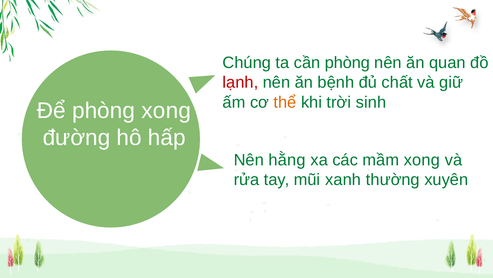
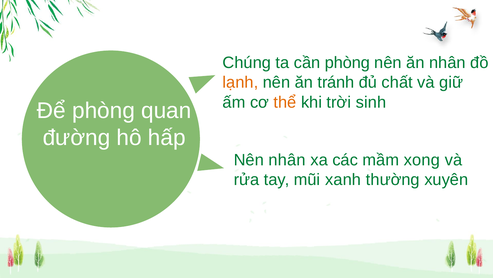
ăn quan: quan -> nhân (447, 63)
lạnh colour: red -> orange (240, 82)
bệnh: bệnh -> tránh (336, 82)
phòng xong: xong -> quan (166, 110)
Nên hằng: hằng -> nhân (287, 160)
